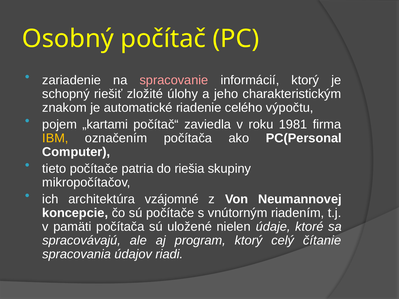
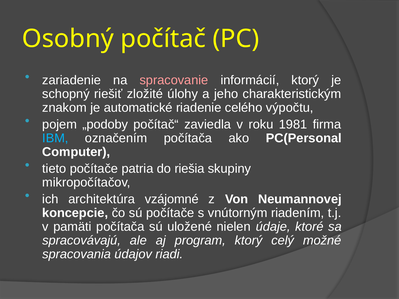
„kartami: „kartami -> „podoby (105, 125)
IBM colour: yellow -> light blue (55, 138)
čítanie: čítanie -> možné (322, 241)
